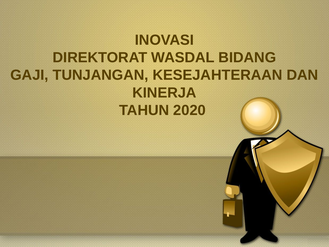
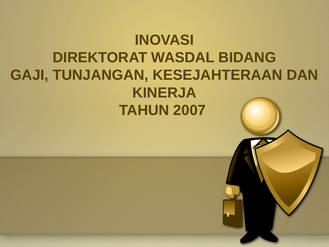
2020: 2020 -> 2007 (190, 110)
